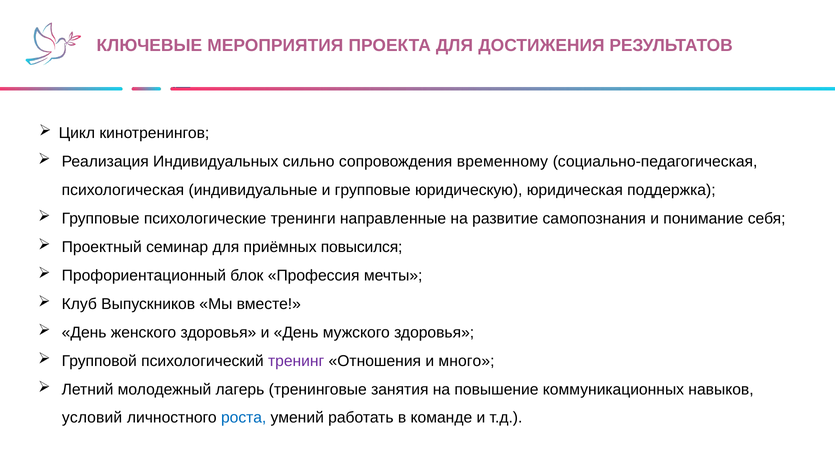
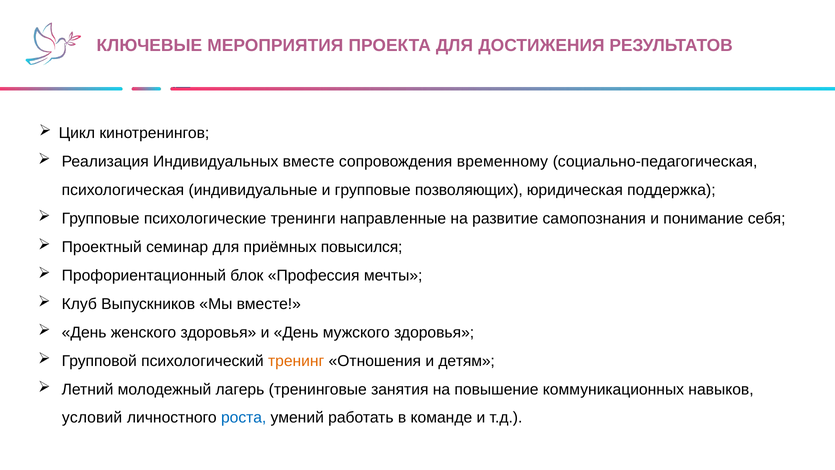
Индивидуальных сильно: сильно -> вместе (309, 162)
юридическую: юридическую -> позволяющих (469, 190)
тренинг colour: purple -> orange (296, 361)
много: много -> детям (467, 361)
